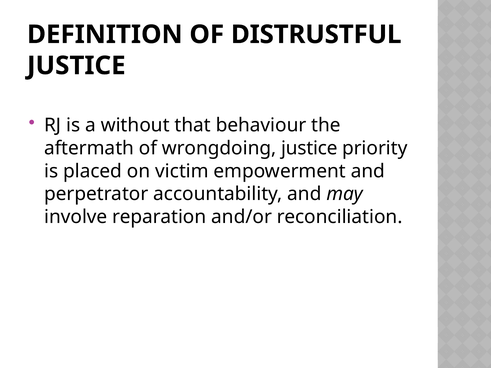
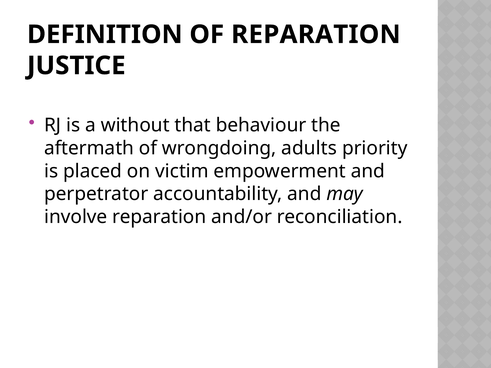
OF DISTRUSTFUL: DISTRUSTFUL -> REPARATION (316, 35)
wrongdoing justice: justice -> adults (309, 148)
